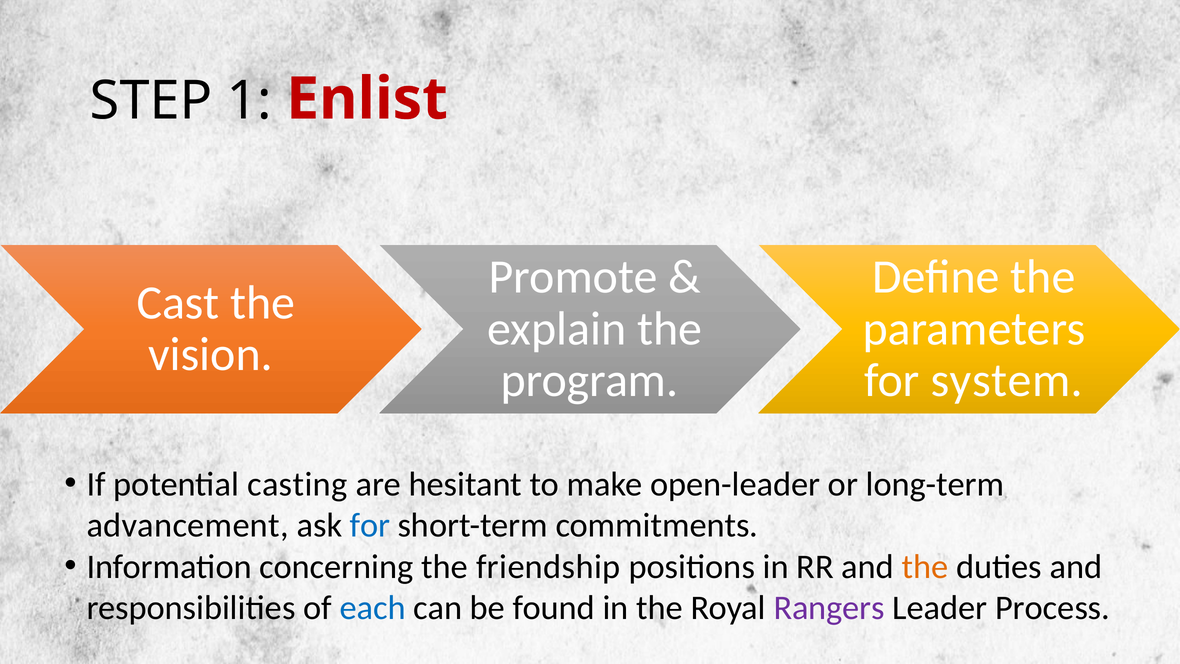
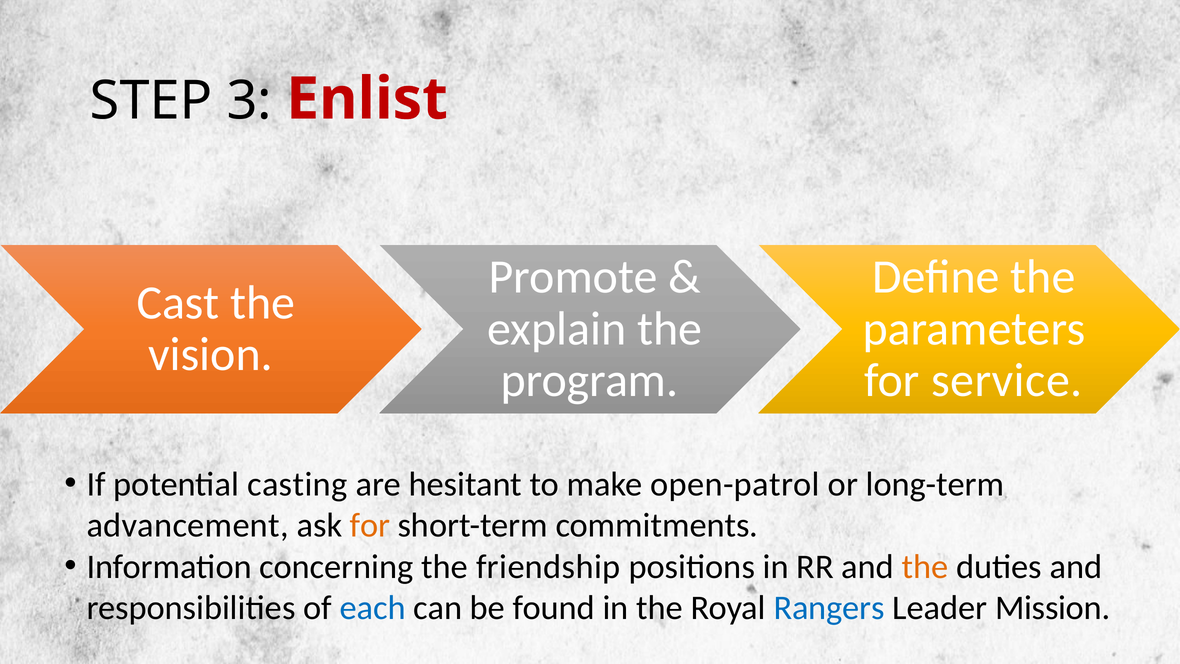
1: 1 -> 3 (249, 101)
system: system -> service (1007, 380)
open-leader: open-leader -> open-patrol (735, 484)
for colour: blue -> orange (370, 525)
Rangers colour: purple -> blue (829, 608)
Process: Process -> Mission (1053, 608)
